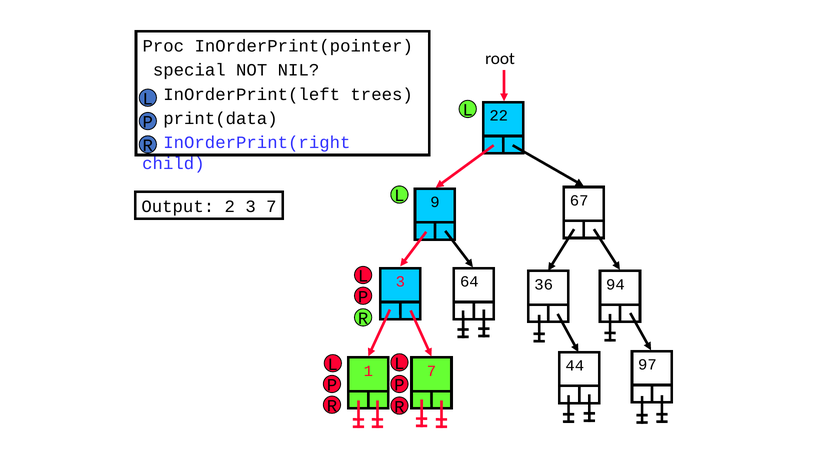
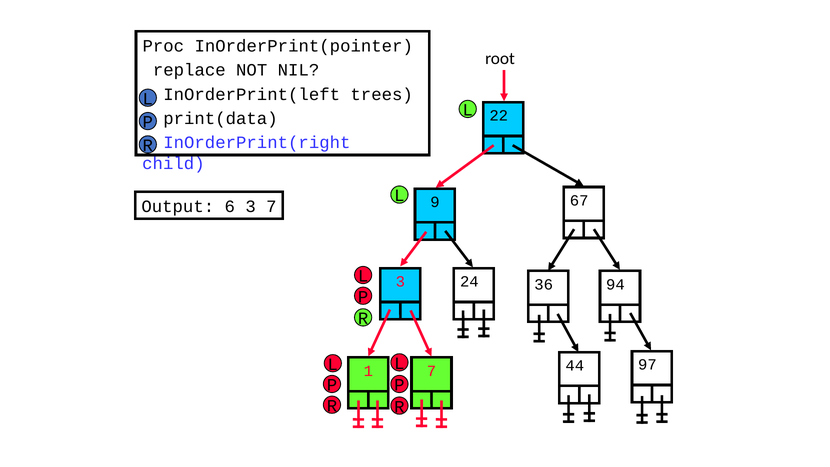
special: special -> replace (189, 70)
2: 2 -> 6 (230, 206)
64: 64 -> 24 (469, 282)
